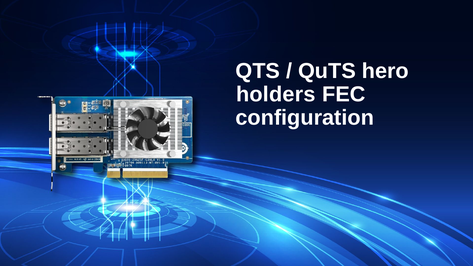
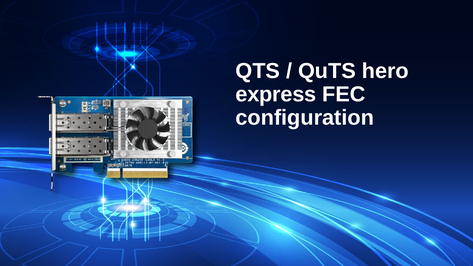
holders: holders -> express (276, 94)
